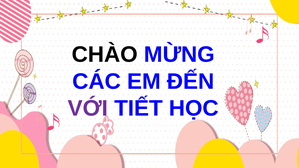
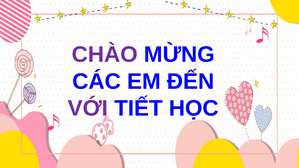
CHÀO colour: black -> purple (105, 55)
